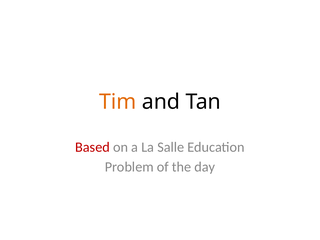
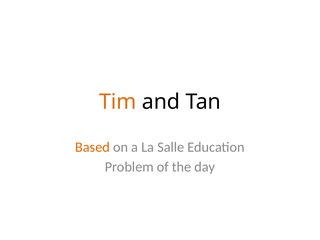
Based colour: red -> orange (93, 147)
